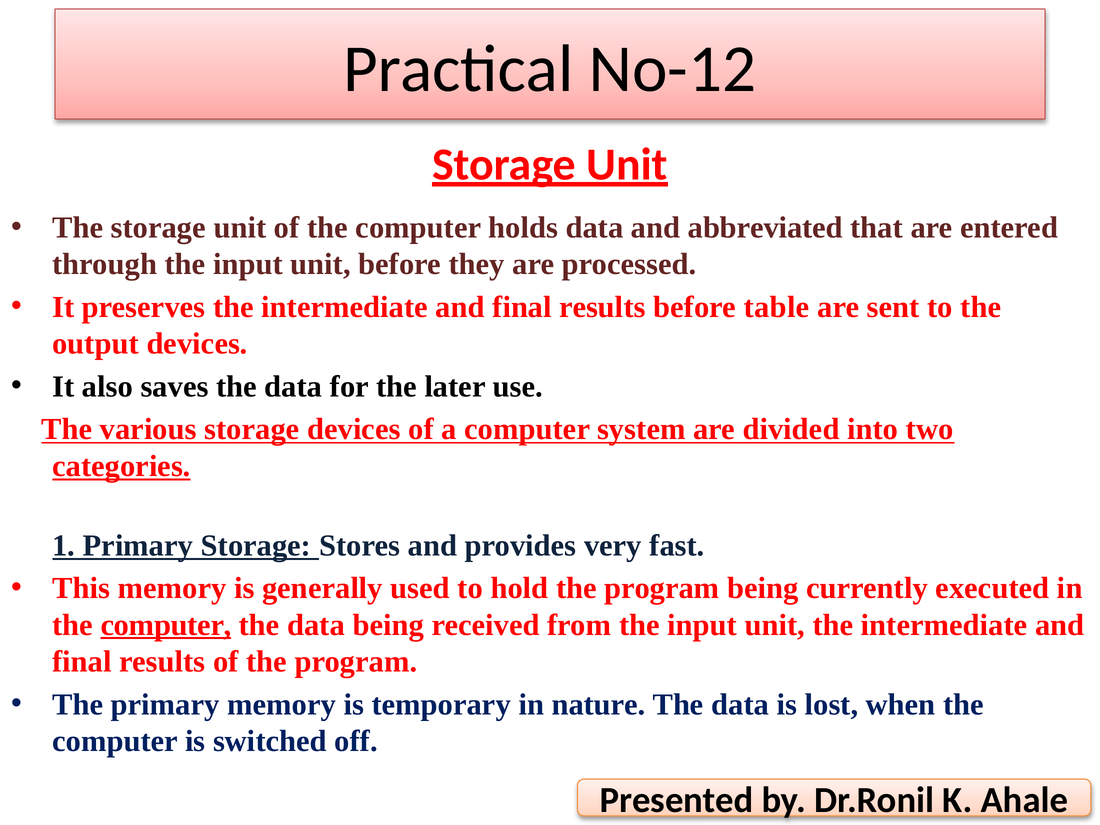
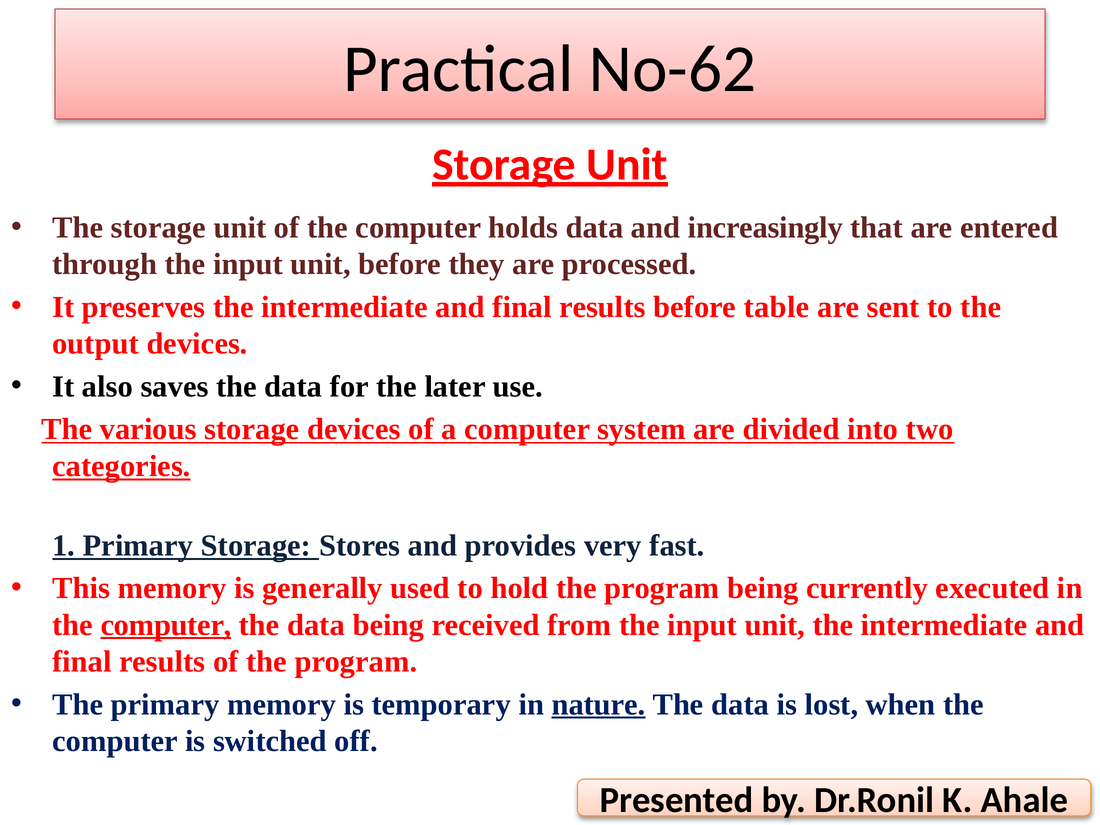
No-12: No-12 -> No-62 (672, 69)
abbreviated: abbreviated -> increasingly (765, 228)
nature underline: none -> present (599, 704)
